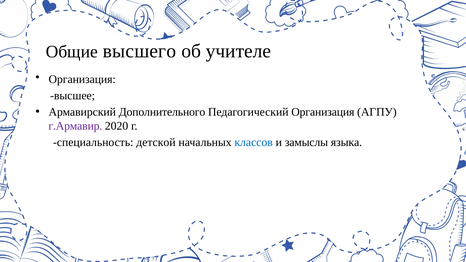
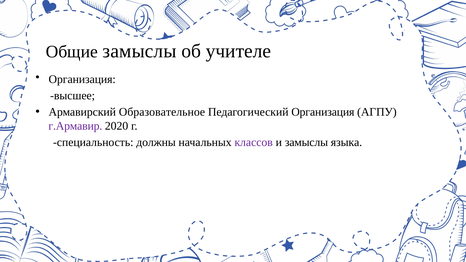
Общие высшего: высшего -> замыслы (140, 51)
Дополнительного: Дополнительного -> Образовательное (162, 112)
детской: детской -> должны (156, 142)
классов colour: blue -> purple (254, 142)
